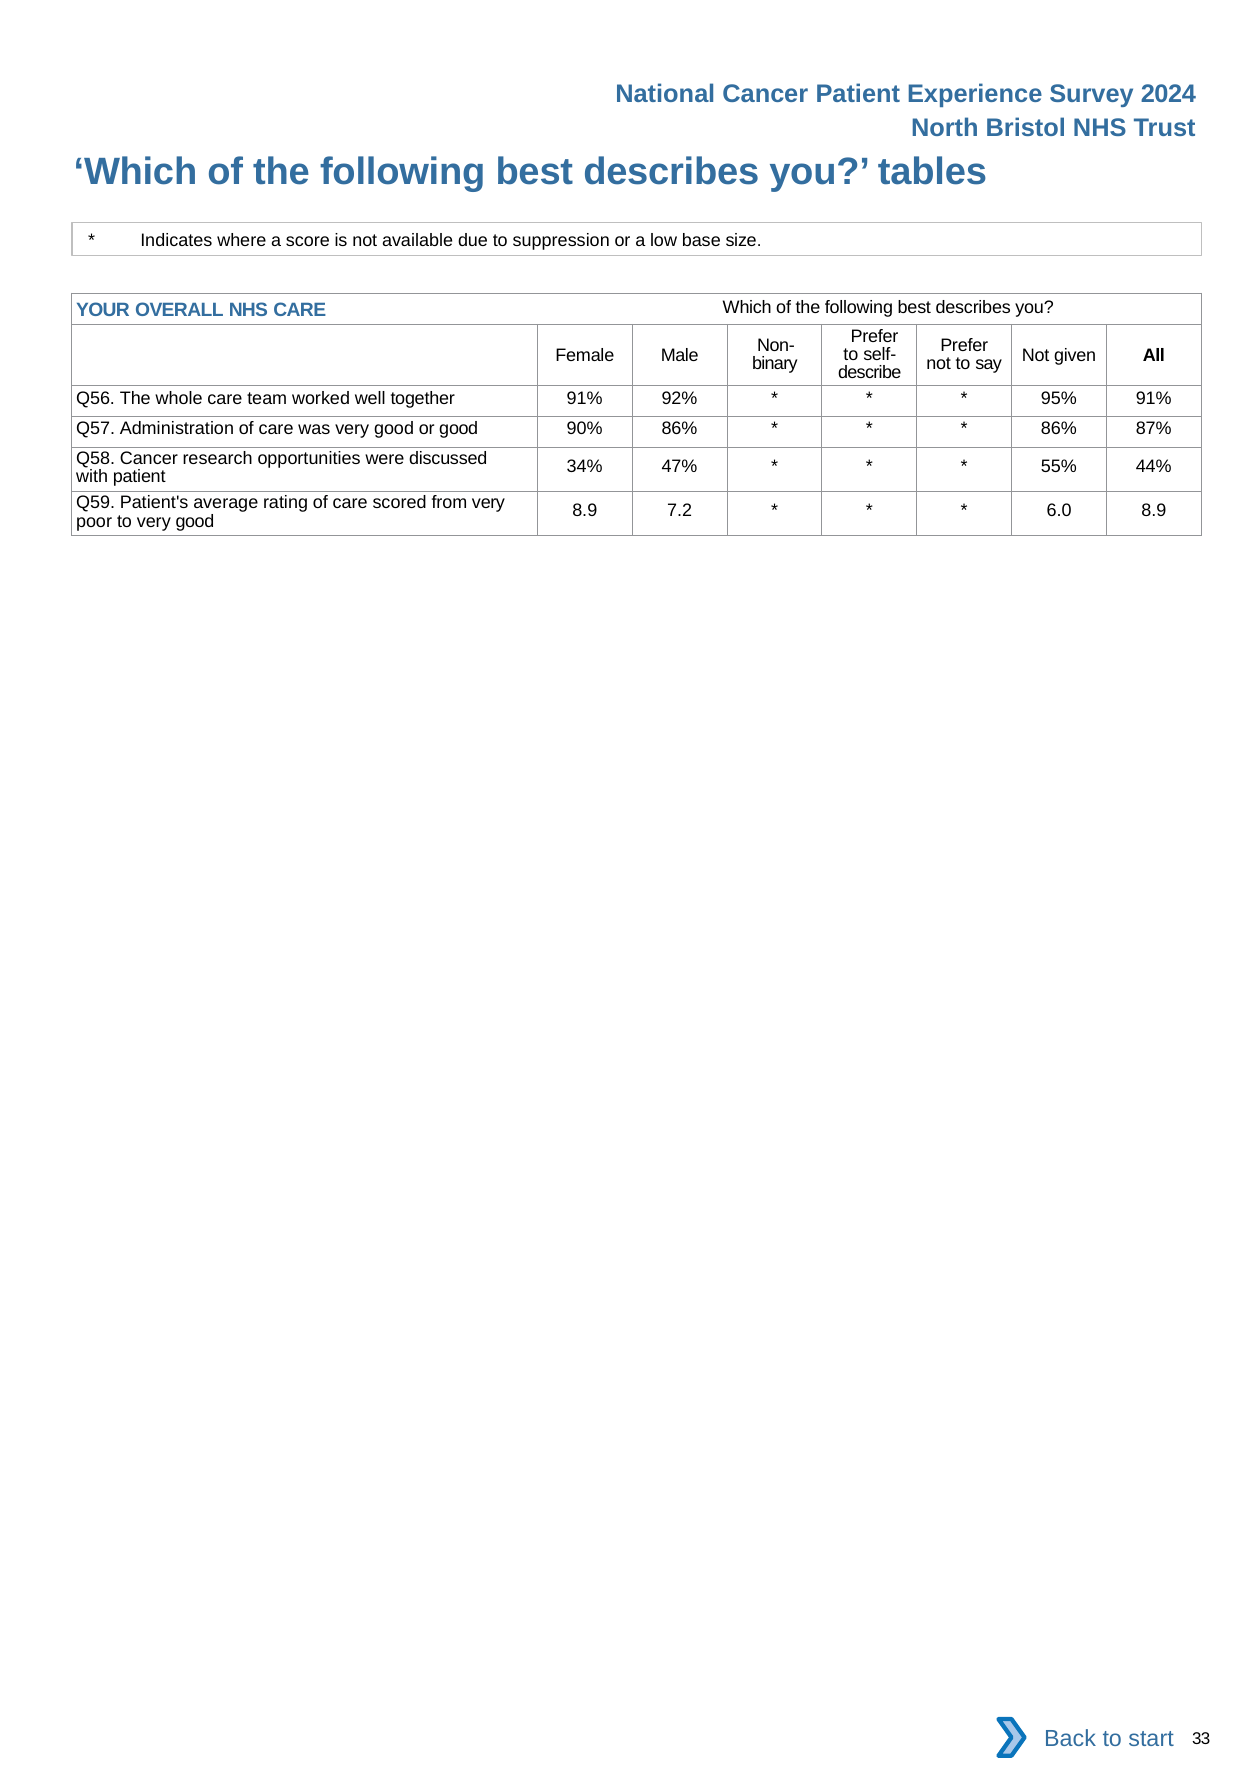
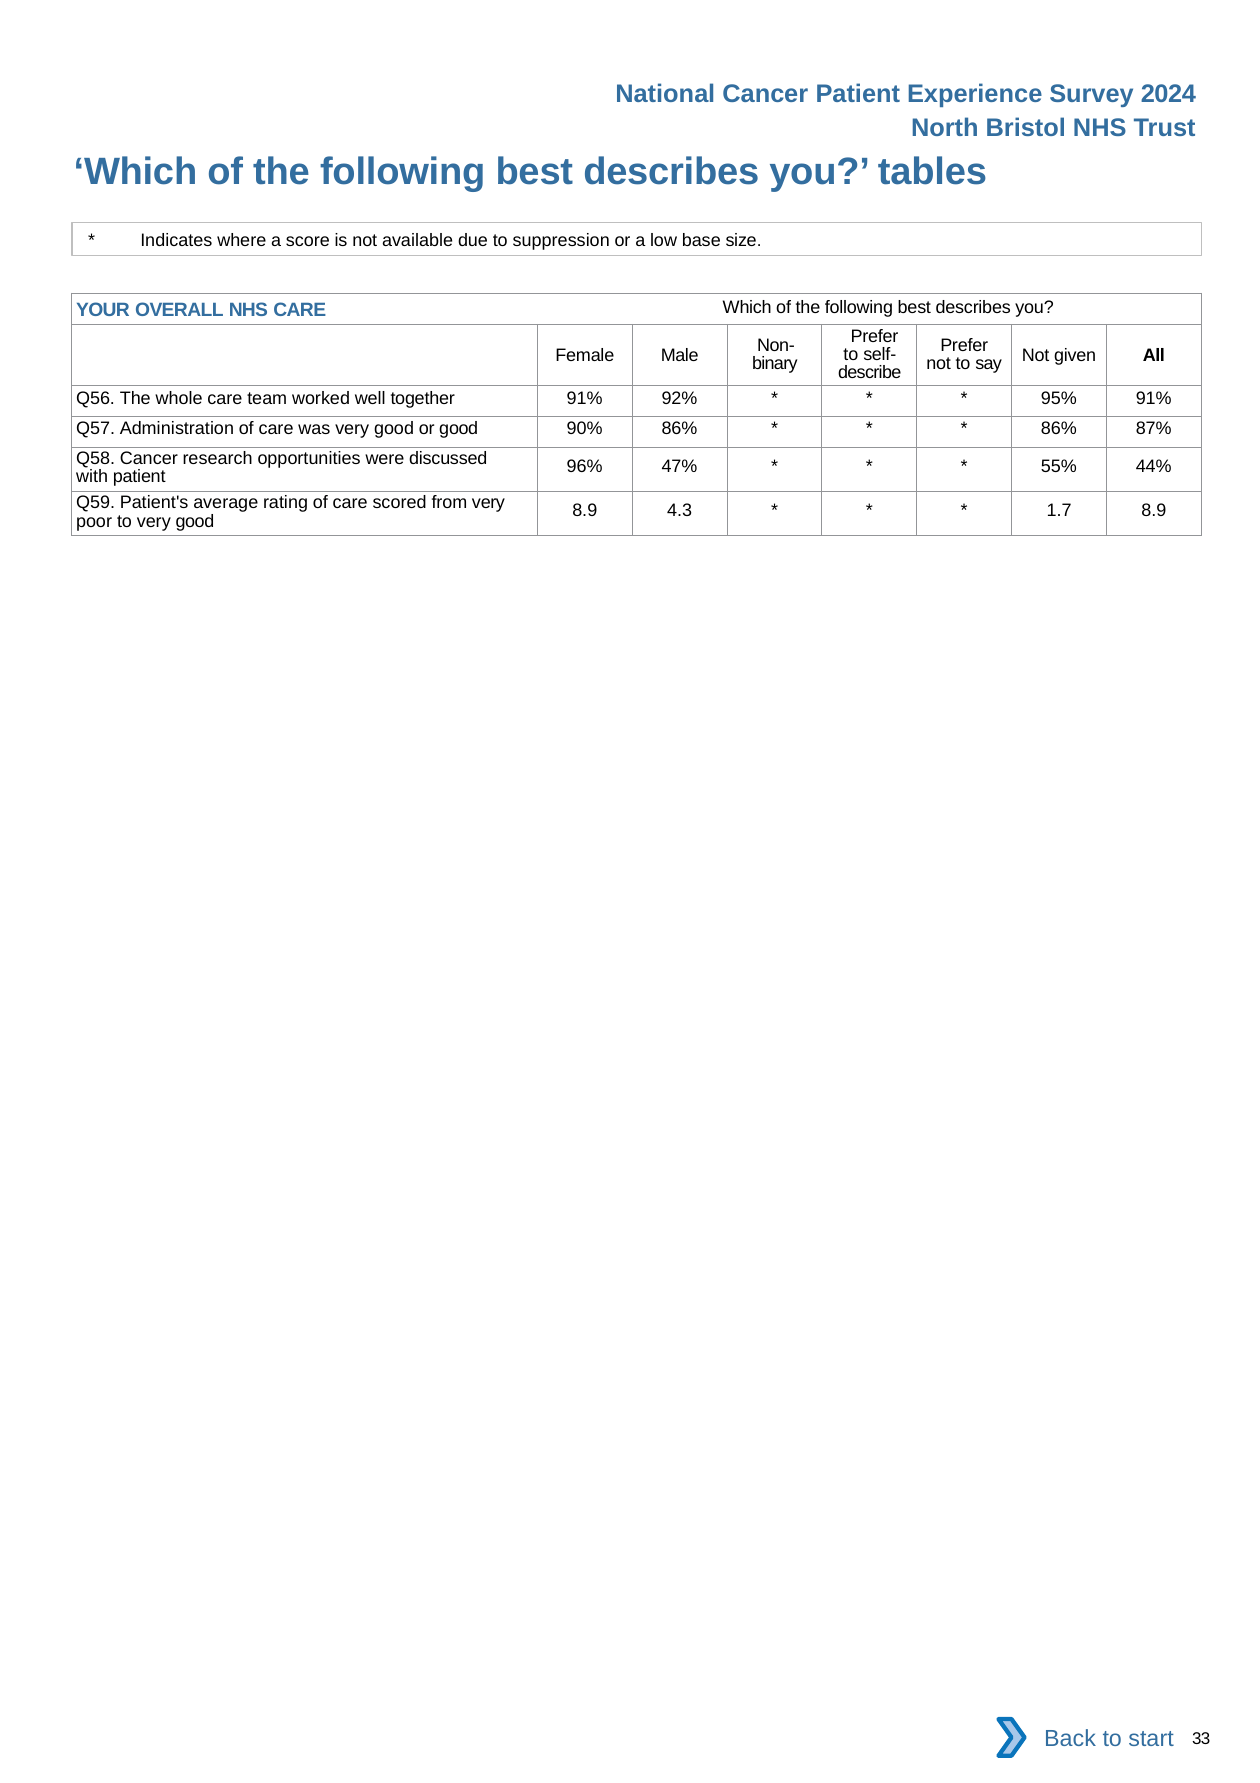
34%: 34% -> 96% (585, 466)
7.2: 7.2 -> 4.3 (680, 511)
6.0: 6.0 -> 1.7 (1059, 511)
